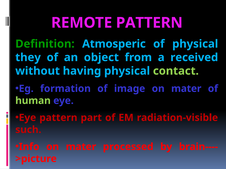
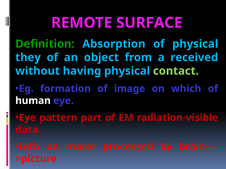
REMOTE PATTERN: PATTERN -> SURFACE (149, 23)
Atmosperic: Atmosperic -> Absorption (114, 44)
image on mater: mater -> which (186, 89)
human colour: light green -> white (33, 101)
such: such -> data (28, 130)
